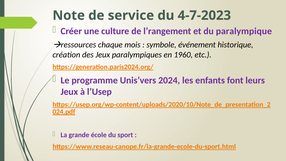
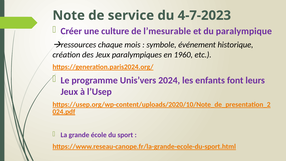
l’rangement: l’rangement -> l’mesurable (167, 31)
